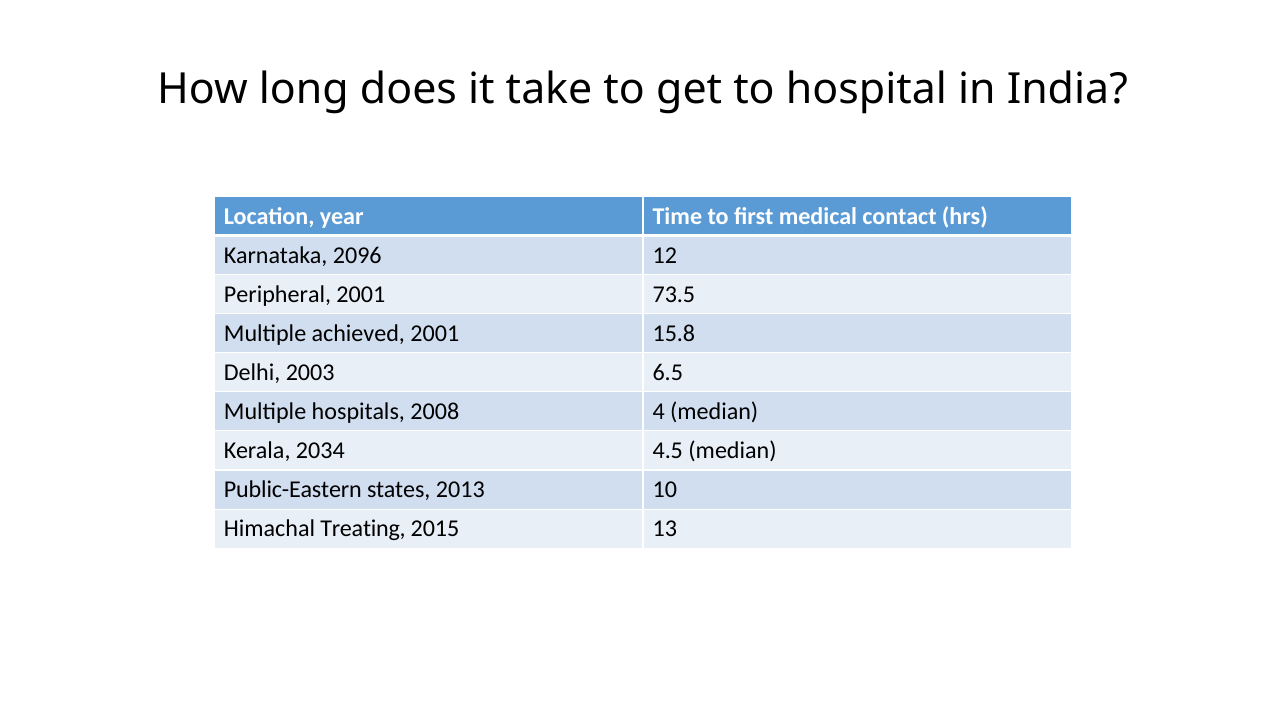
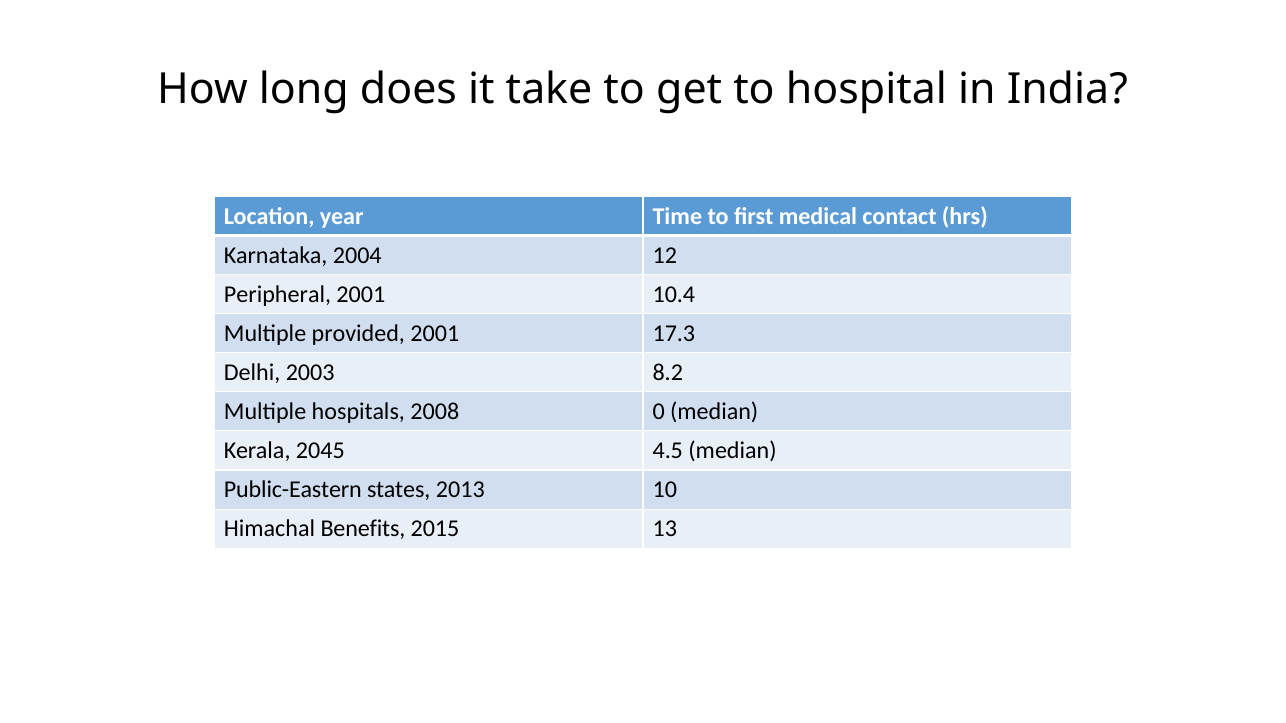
2096: 2096 -> 2004 (357, 255)
73.5: 73.5 -> 10.4 (674, 295)
achieved: achieved -> provided (358, 334)
15.8: 15.8 -> 17.3 (674, 334)
6.5: 6.5 -> 8.2 (668, 373)
4: 4 -> 0 (659, 412)
2034: 2034 -> 2045 (320, 451)
Treating: Treating -> Benefits (363, 529)
